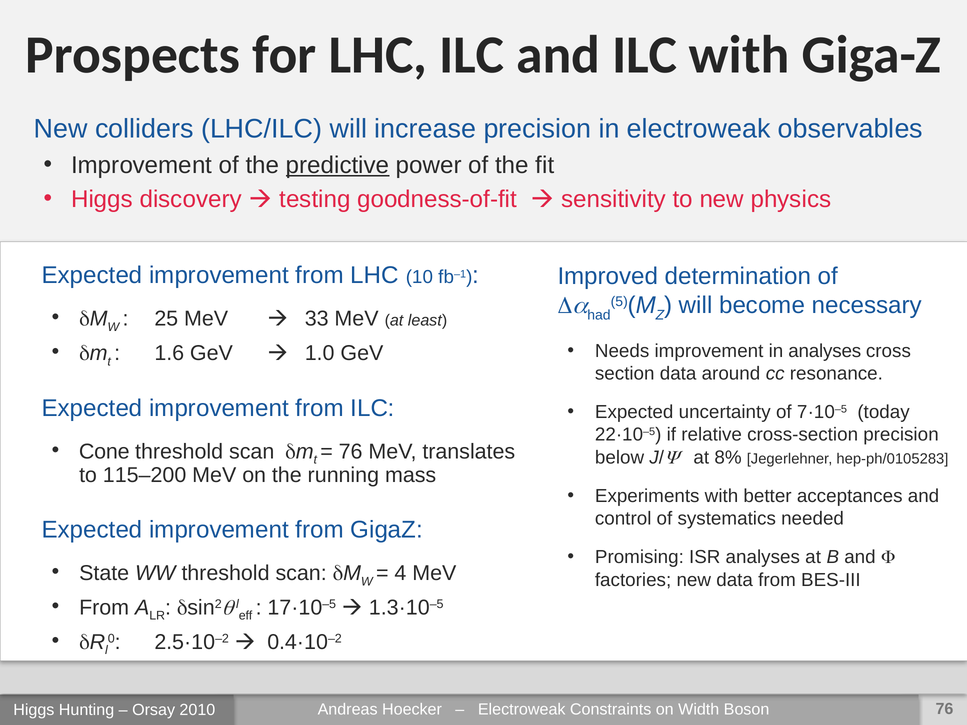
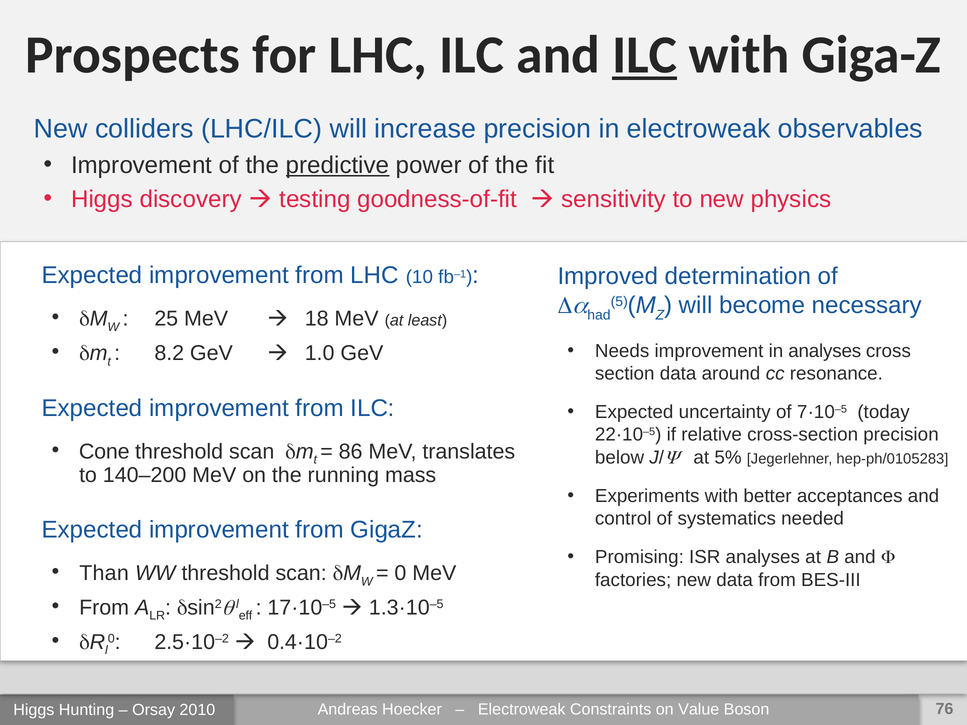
ILC underline: none -> present (645, 55)
33: 33 -> 18 (317, 319)
1.6: 1.6 -> 8.2 (169, 353)
76: 76 -> 86 (351, 452)
8%: 8% -> 5% (728, 457)
115–200: 115–200 -> 140–200 (145, 476)
State: State -> Than (104, 573)
4: 4 -> 0 (400, 573)
Width: Width -> Value (699, 710)
